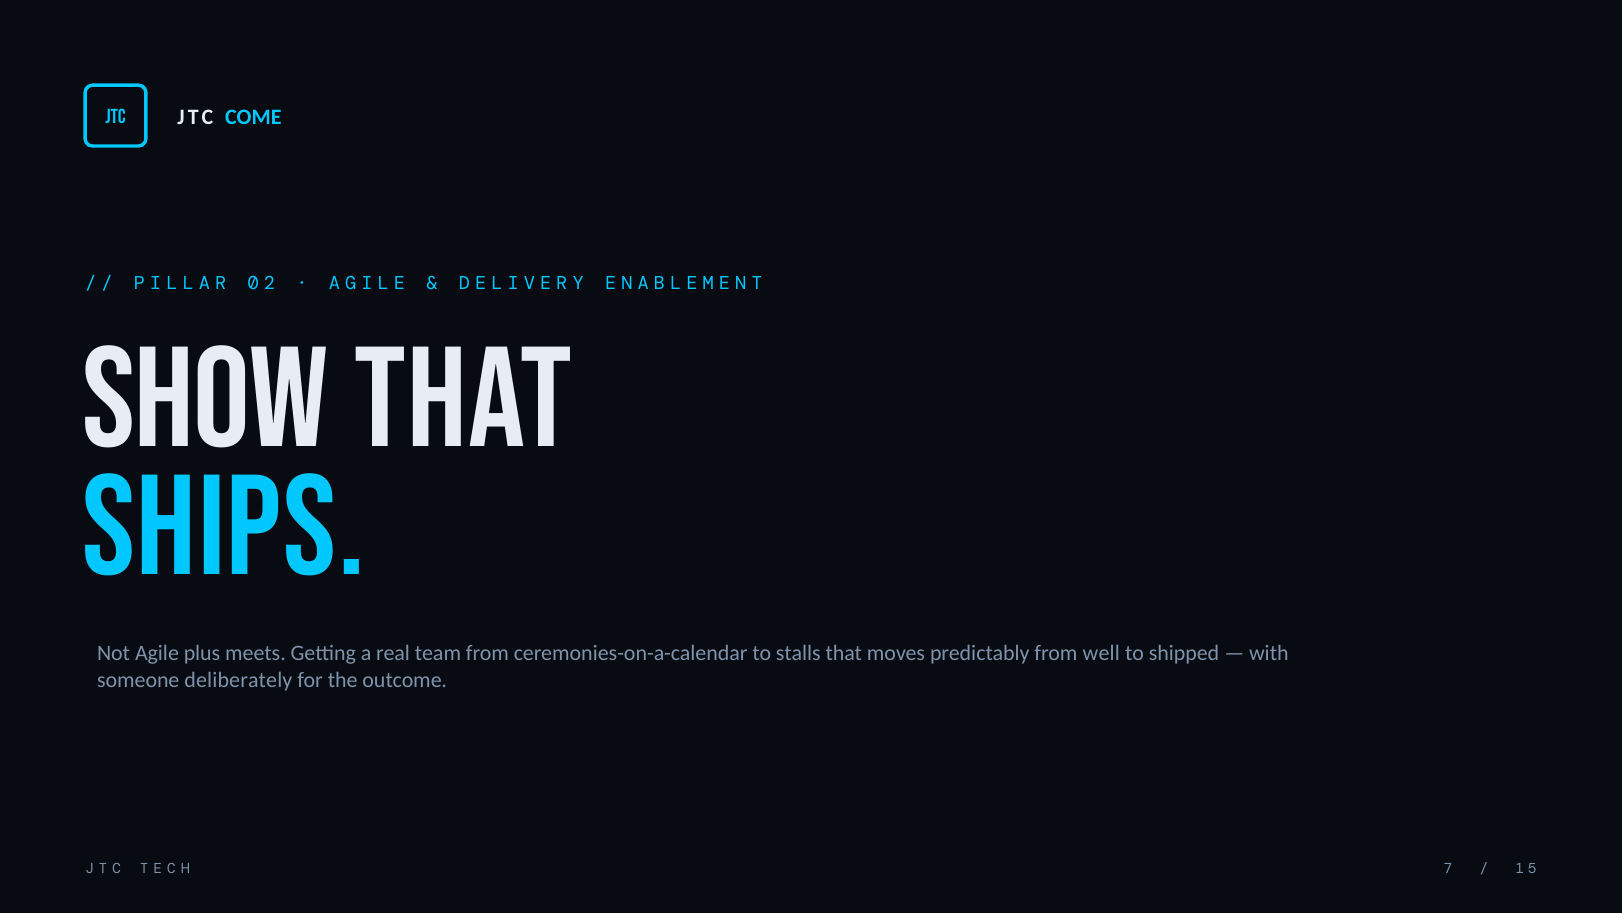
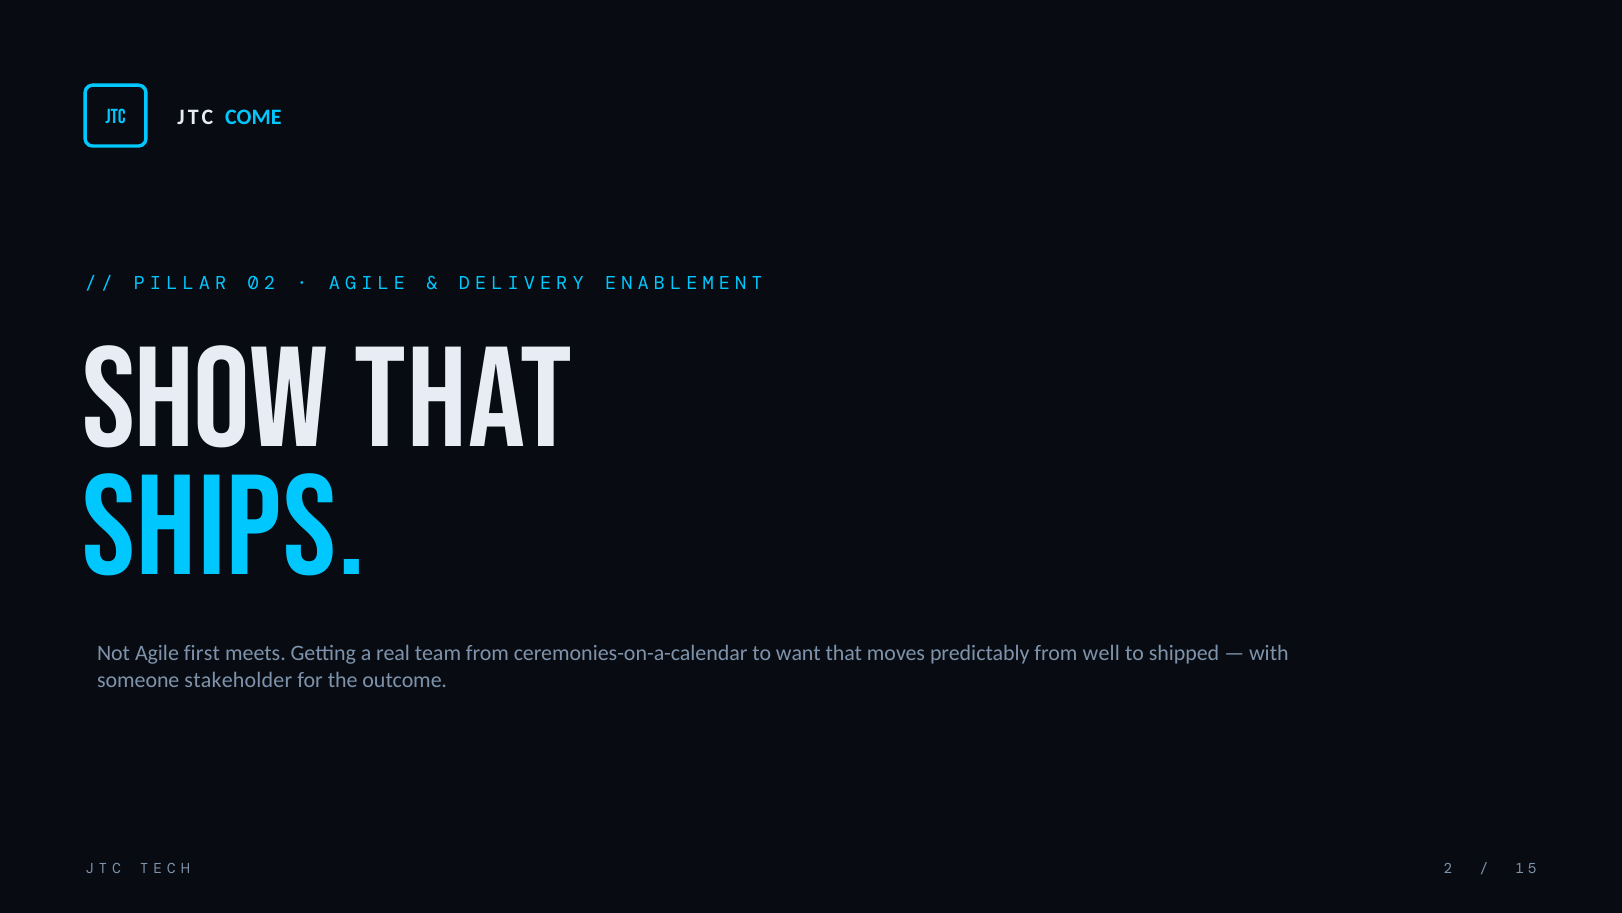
plus: plus -> first (202, 653)
stalls: stalls -> want (798, 653)
deliberately: deliberately -> stakeholder (238, 680)
7: 7 -> 2 (1448, 868)
